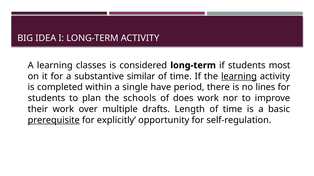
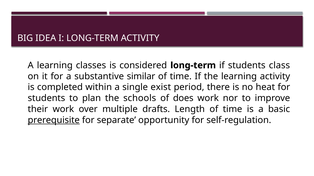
most: most -> class (279, 66)
learning underline: present -> none (239, 77)
have: have -> exist (161, 88)
lines: lines -> heat (265, 88)
explicitly: explicitly -> separate (116, 121)
